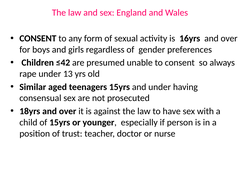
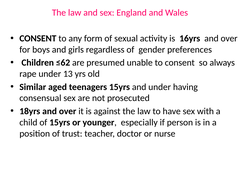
≤42: ≤42 -> ≤62 (63, 63)
